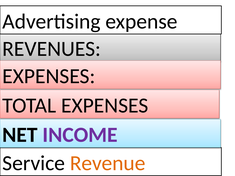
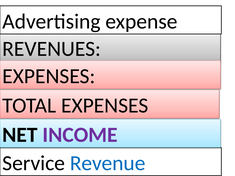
Revenue colour: orange -> blue (108, 163)
